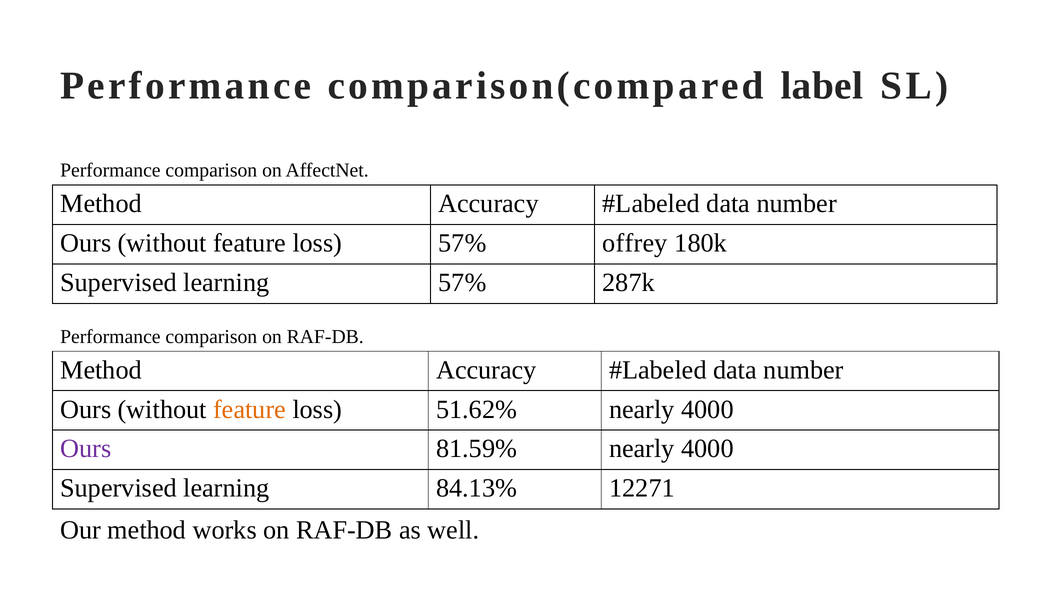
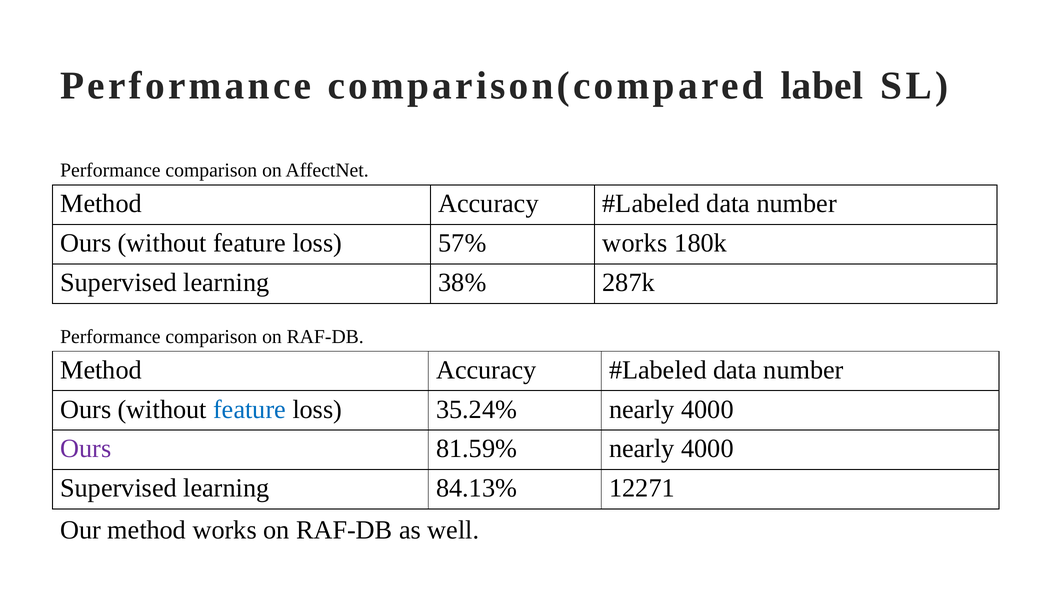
57% offrey: offrey -> works (635, 243)
learning 57%: 57% -> 38% (462, 282)
feature colour: orange -> blue (250, 409)
51.62%: 51.62% -> 35.24% (477, 409)
